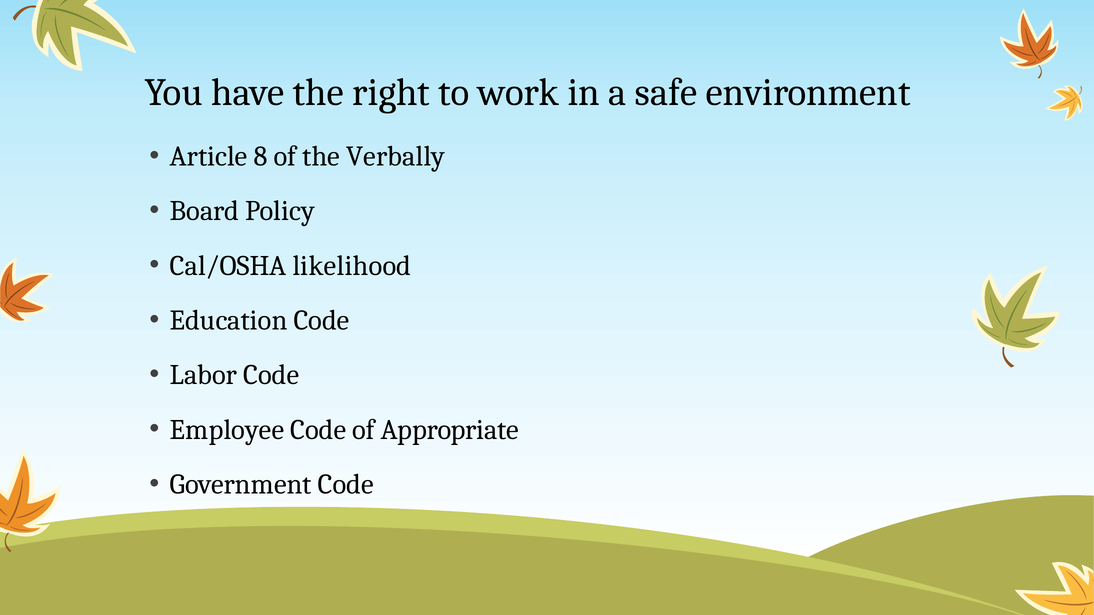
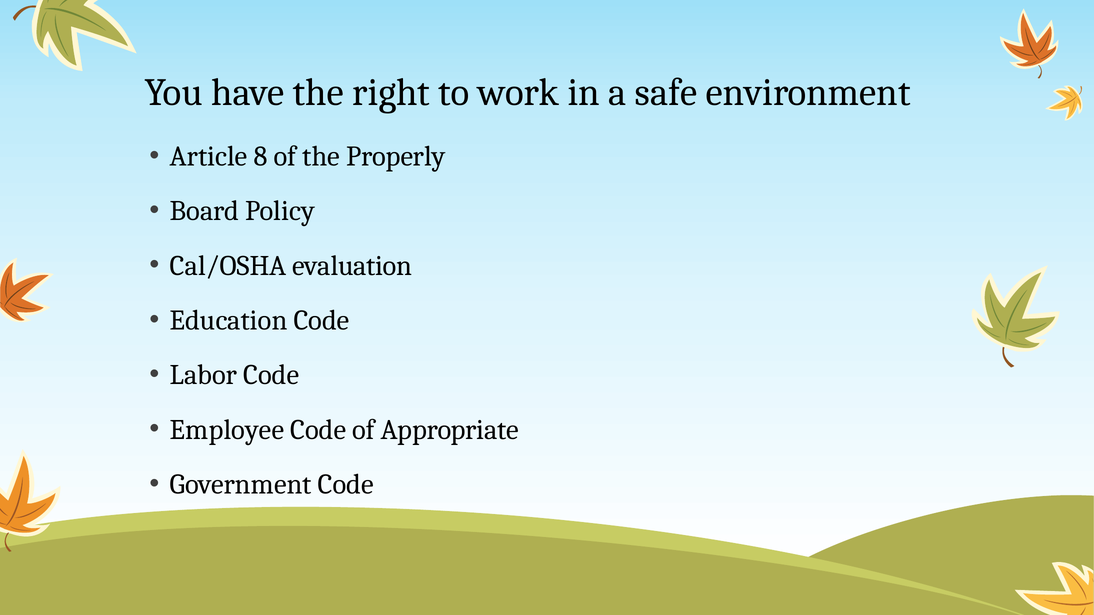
Verbally: Verbally -> Properly (396, 157)
likelihood: likelihood -> evaluation (352, 266)
